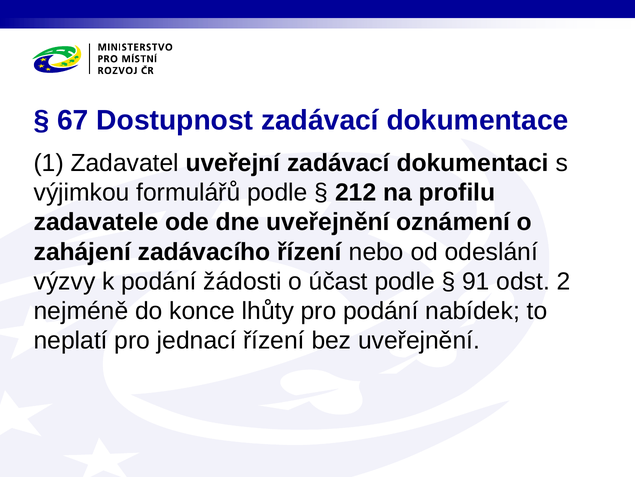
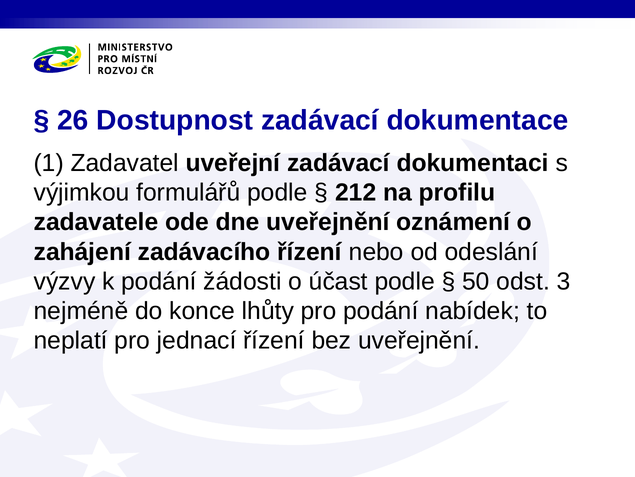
67: 67 -> 26 (73, 120)
91: 91 -> 50 (476, 281)
2: 2 -> 3 (563, 281)
